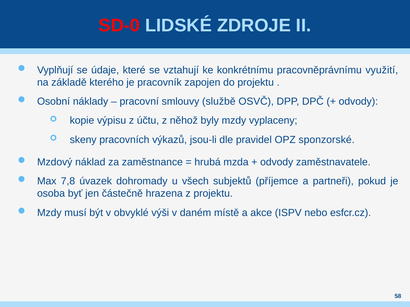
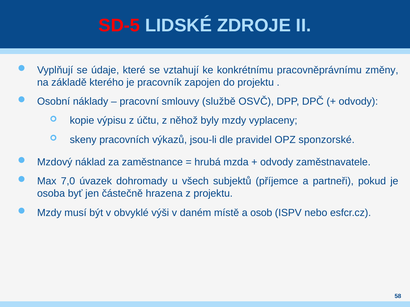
SD-0: SD-0 -> SD-5 (119, 25)
využití: využití -> změny (382, 70)
7,8: 7,8 -> 7,0 (68, 182)
akce: akce -> osob (261, 213)
